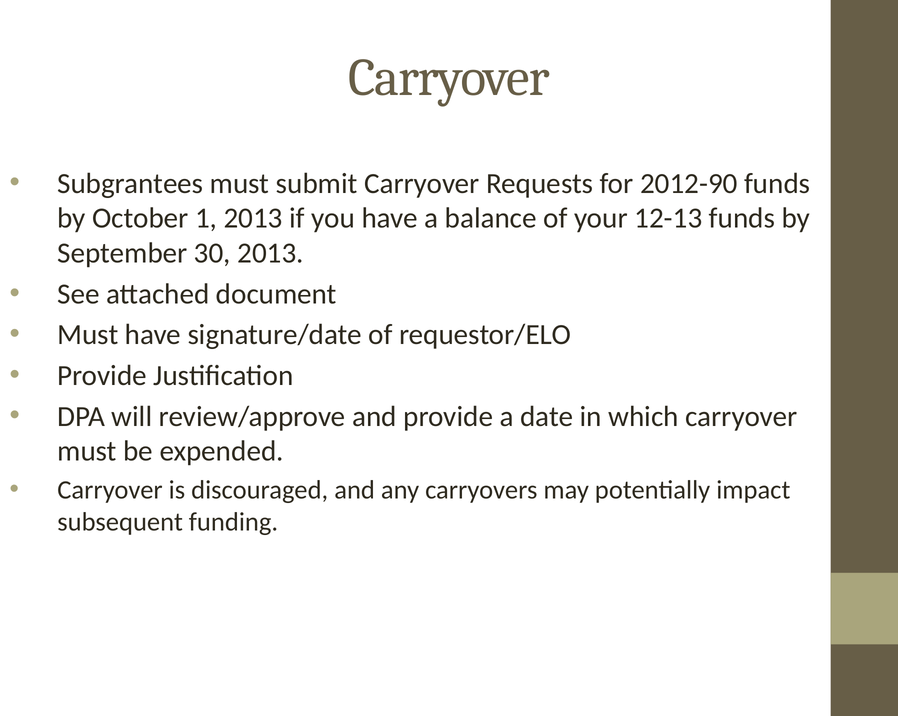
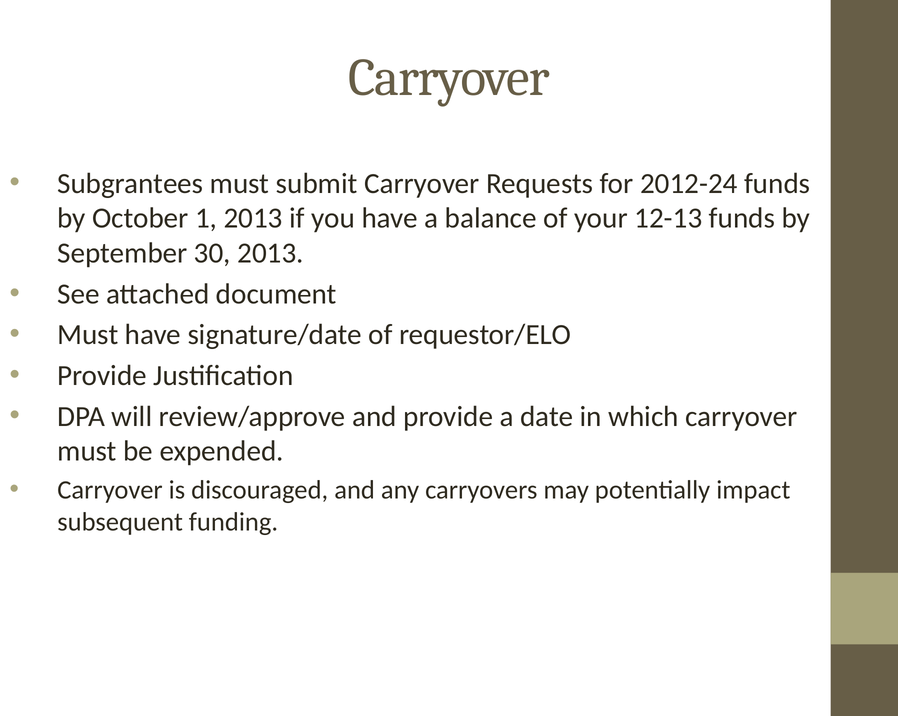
2012-90: 2012-90 -> 2012-24 (689, 184)
